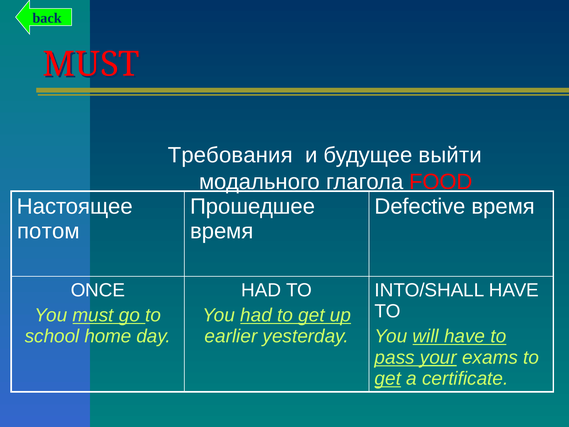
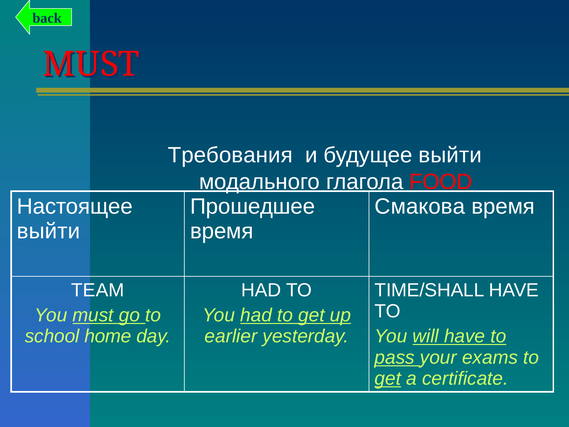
Defective: Defective -> Смакова (420, 206)
потом: потом -> выйти (48, 231)
ONCE: ONCE -> TEAM (98, 290)
INTO/SHALL: INTO/SHALL -> TIME/SHALL (429, 290)
your underline: present -> none (438, 357)
